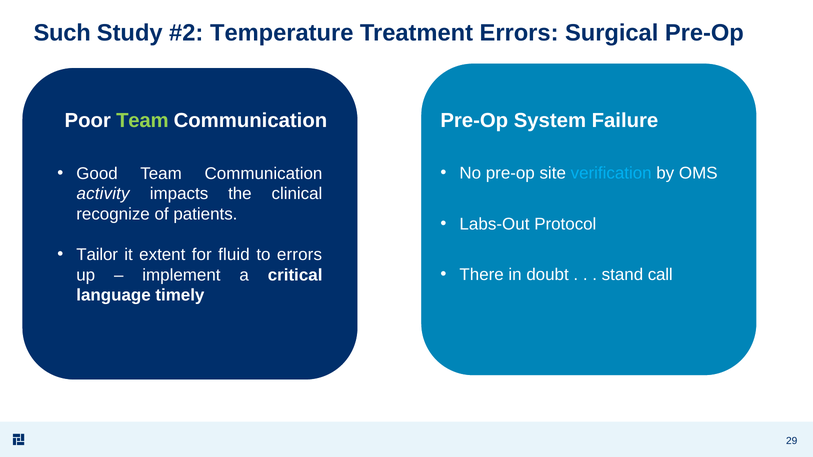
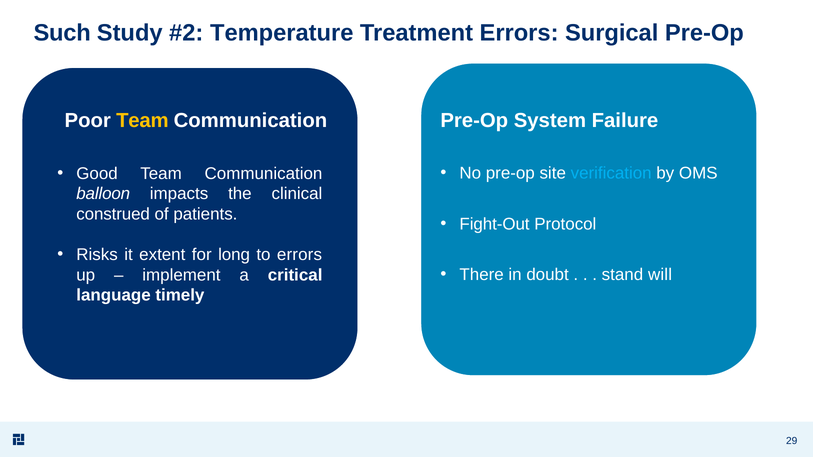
Team colour: light green -> yellow (142, 121)
activity: activity -> balloon (103, 194)
recognize: recognize -> construed (113, 214)
Labs-Out: Labs-Out -> Fight-Out (495, 224)
Tailor: Tailor -> Risks (97, 255)
fluid: fluid -> long (234, 255)
call: call -> will (660, 275)
